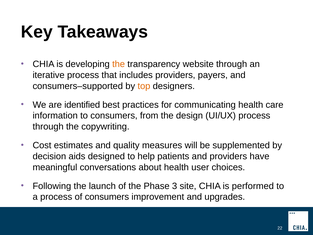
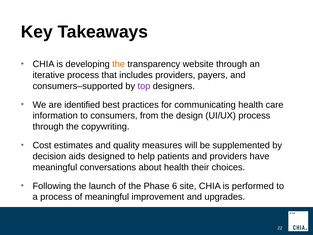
top colour: orange -> purple (144, 86)
user: user -> their (200, 167)
3: 3 -> 6 (175, 186)
of consumers: consumers -> meaningful (107, 197)
